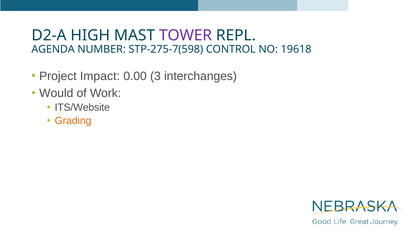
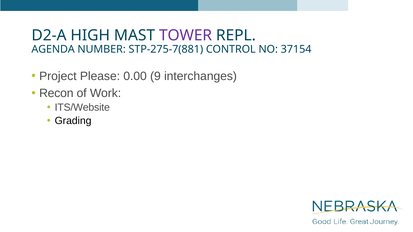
STP-275-7(598: STP-275-7(598 -> STP-275-7(881 (166, 49)
19618: 19618 -> 37154 (296, 49)
Impact: Impact -> Please (100, 76)
3: 3 -> 9 (155, 76)
Would: Would -> Recon (56, 93)
Grading colour: orange -> black (73, 121)
